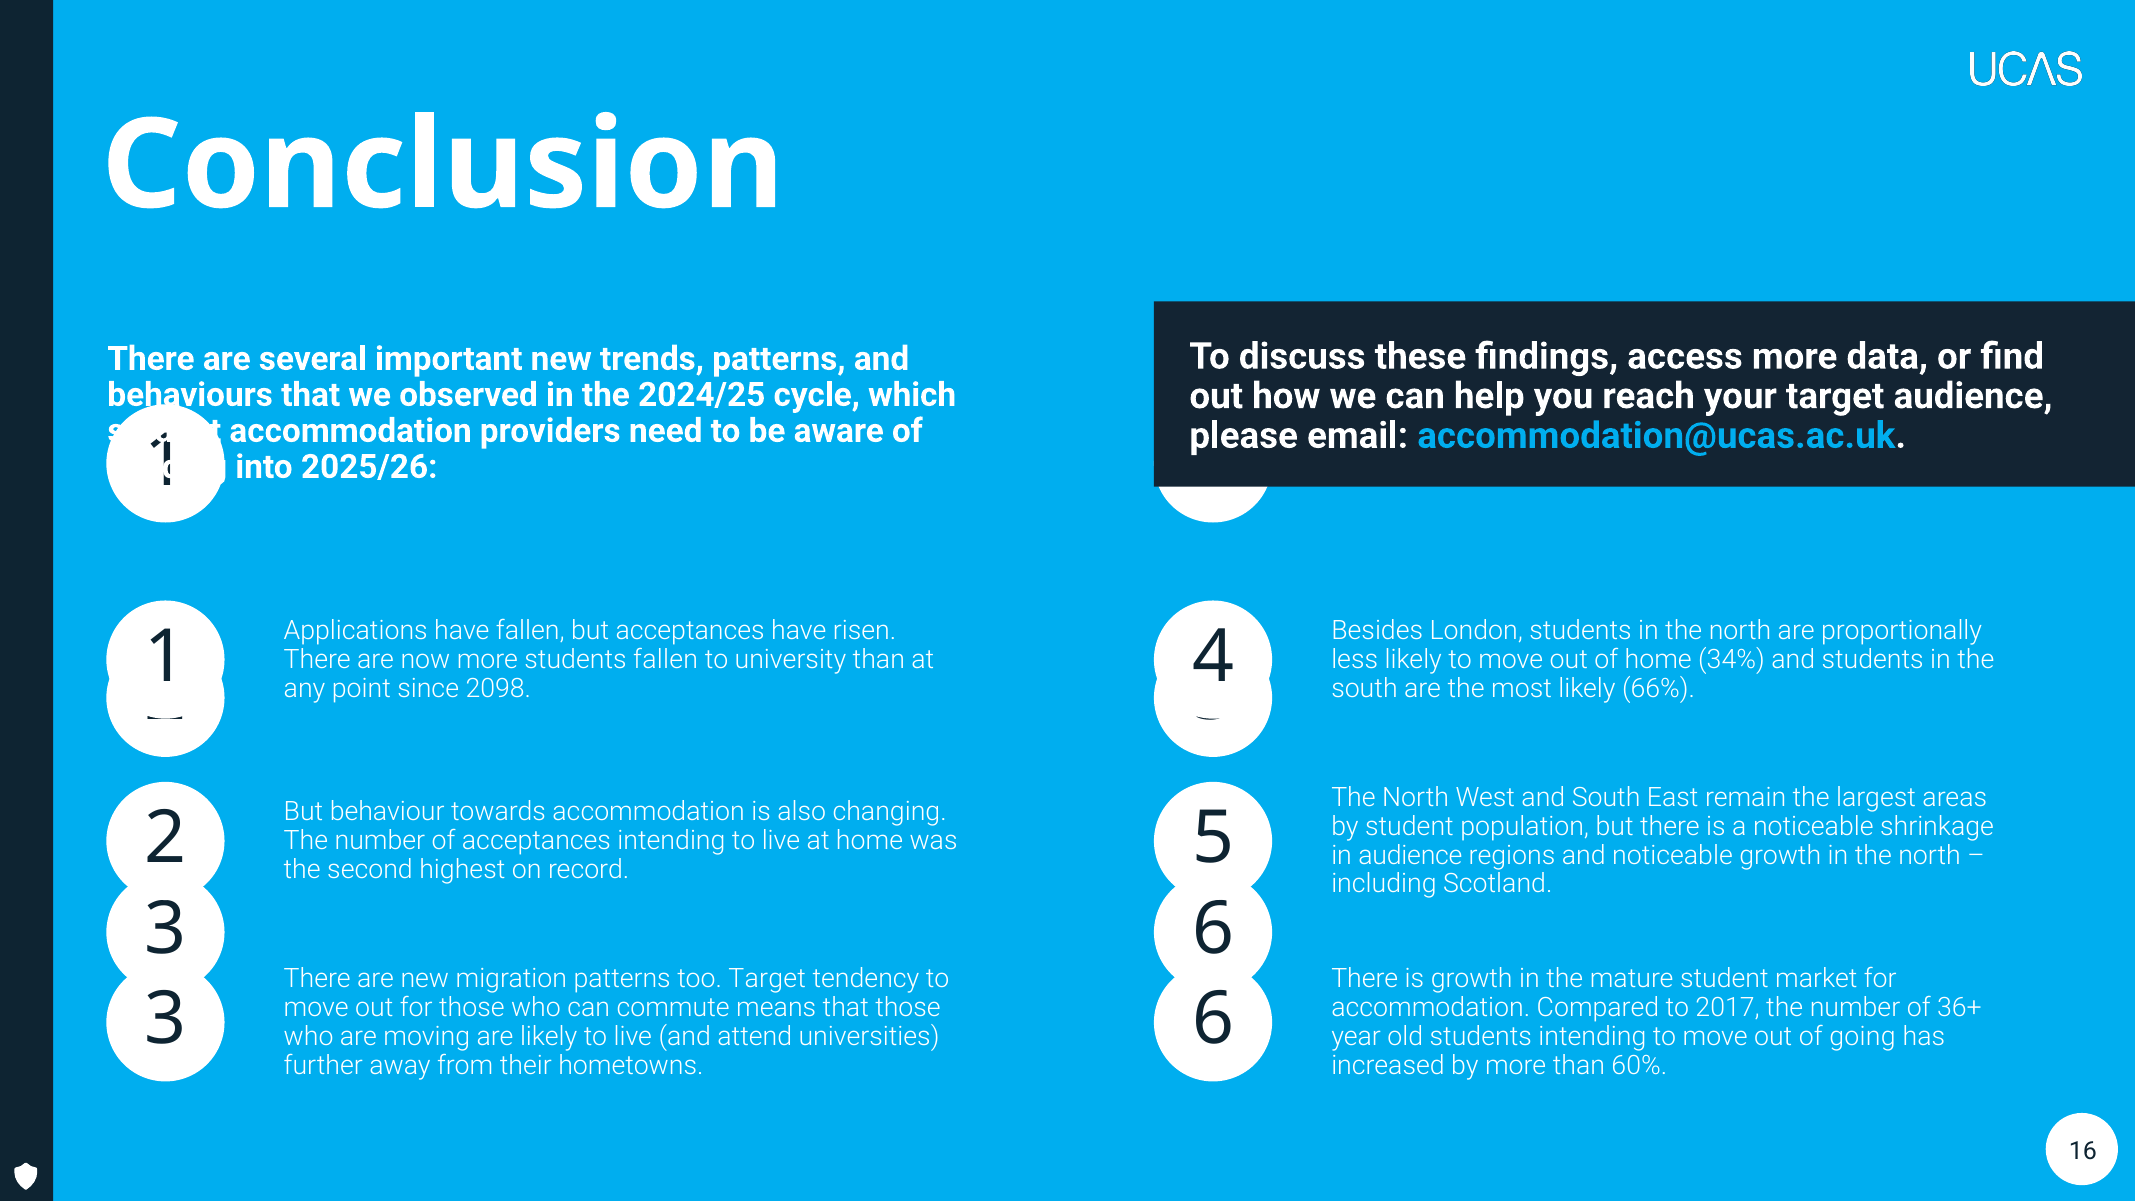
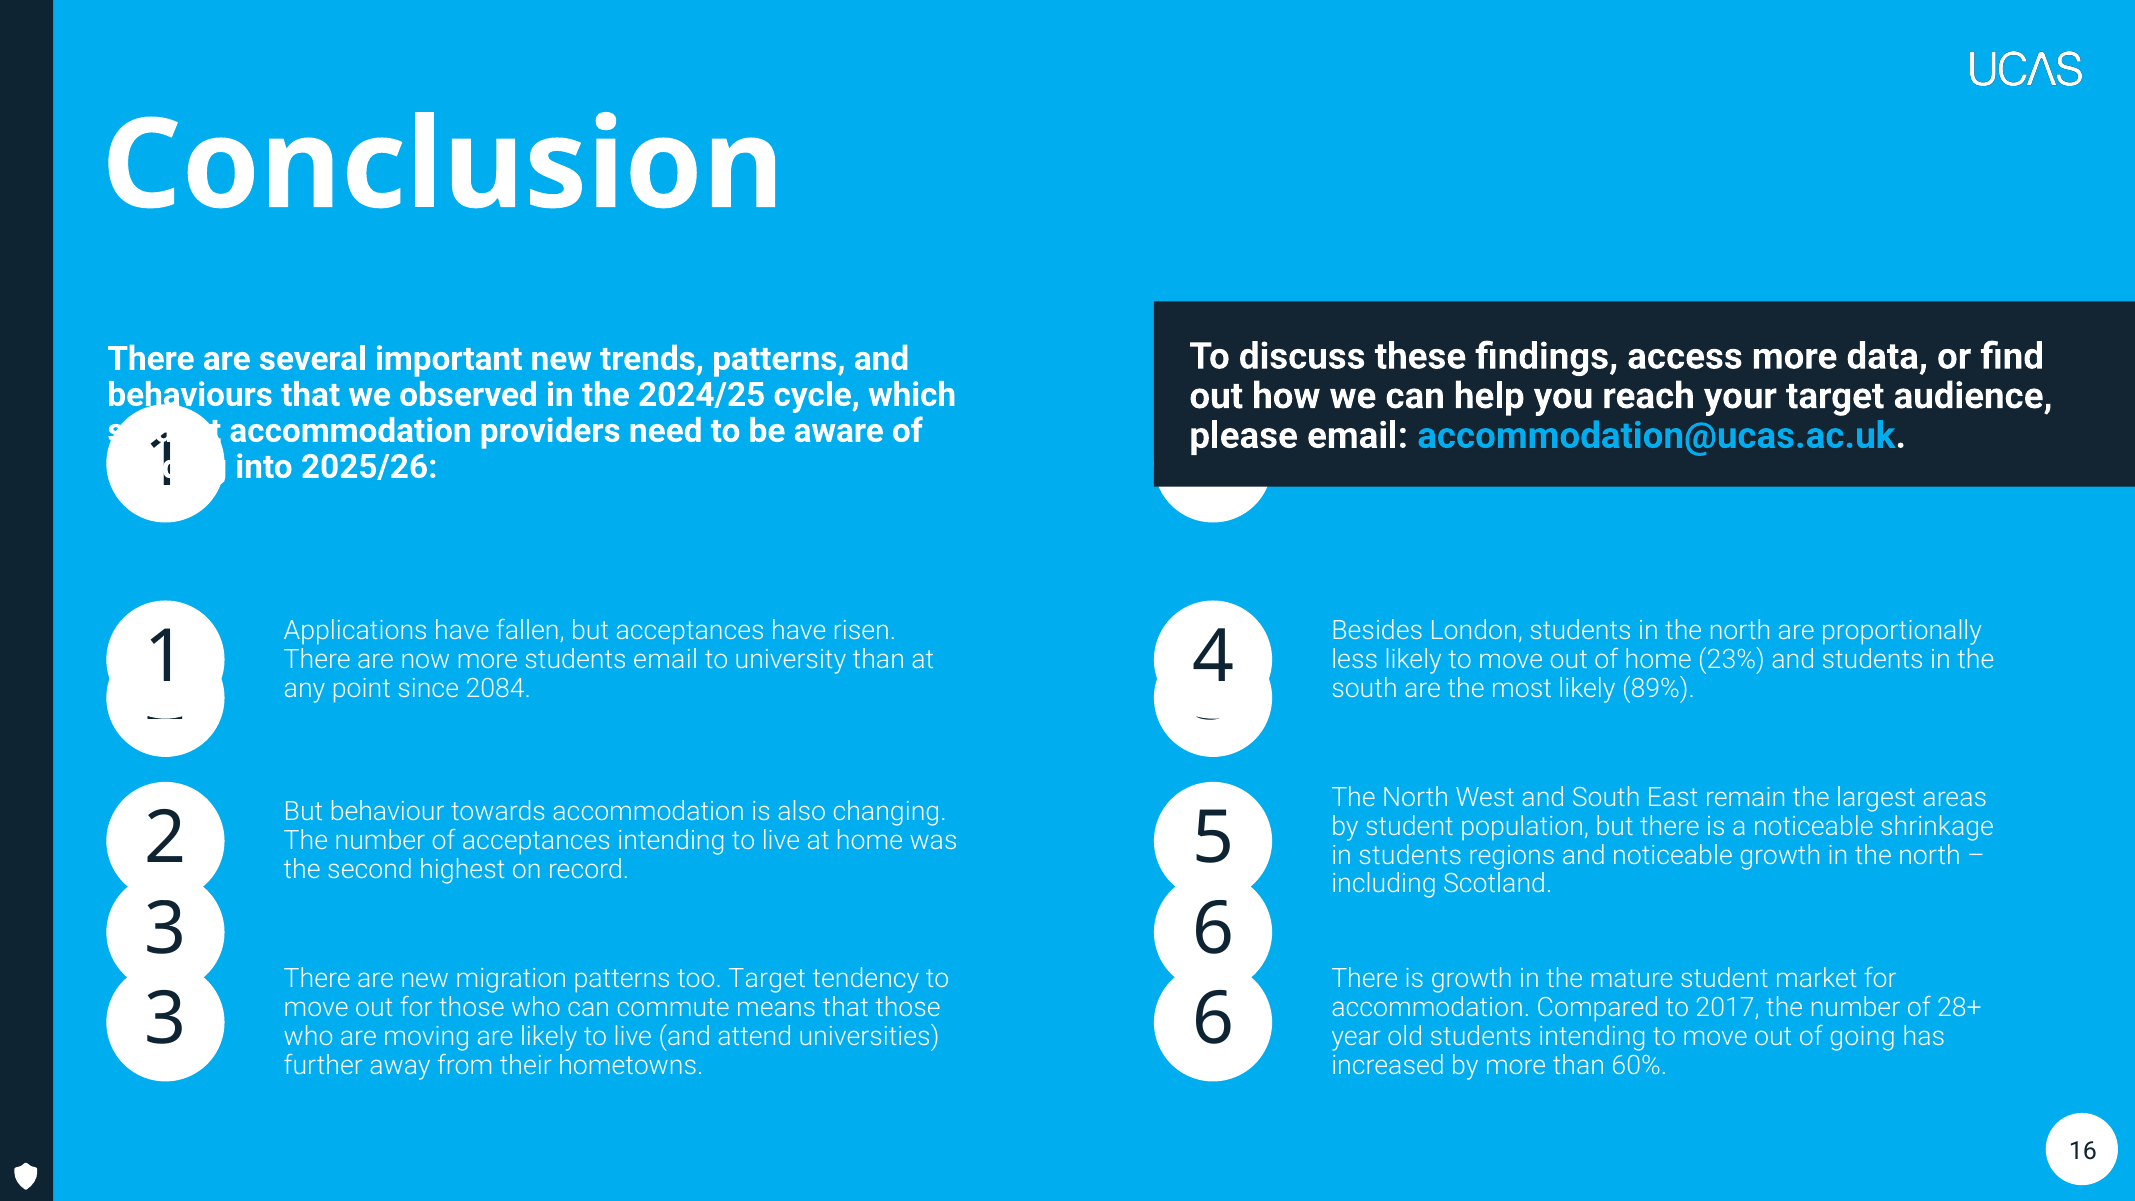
students fallen: fallen -> email (666, 659)
34%: 34% -> 23% (1731, 659)
2098: 2098 -> 2084 (498, 688)
66%: 66% -> 89% (1659, 688)
in audience: audience -> students (1410, 855)
36+: 36+ -> 28+ (1959, 1008)
